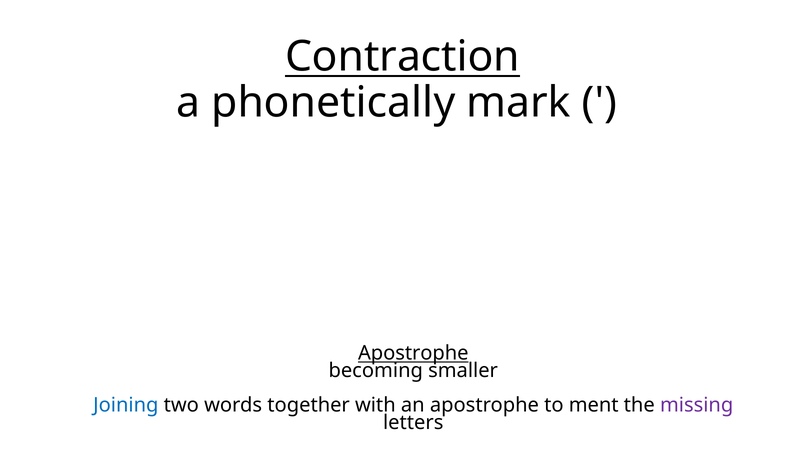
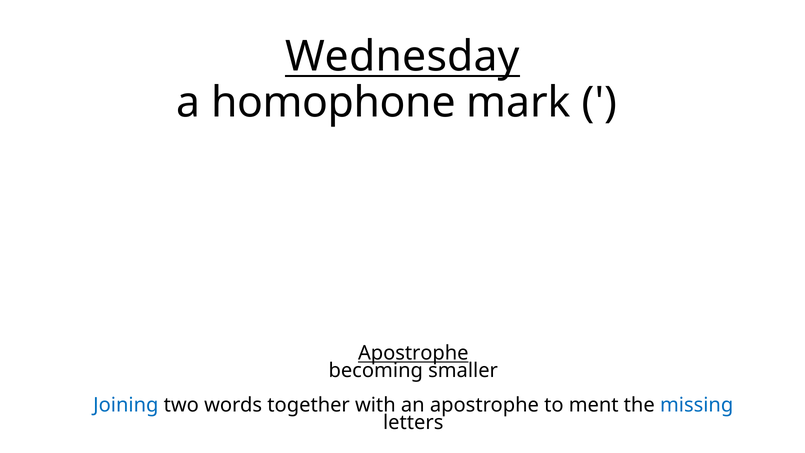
Contraction: Contraction -> Wednesday (402, 57)
phonetically: phonetically -> homophone (333, 103)
missing colour: purple -> blue (697, 405)
